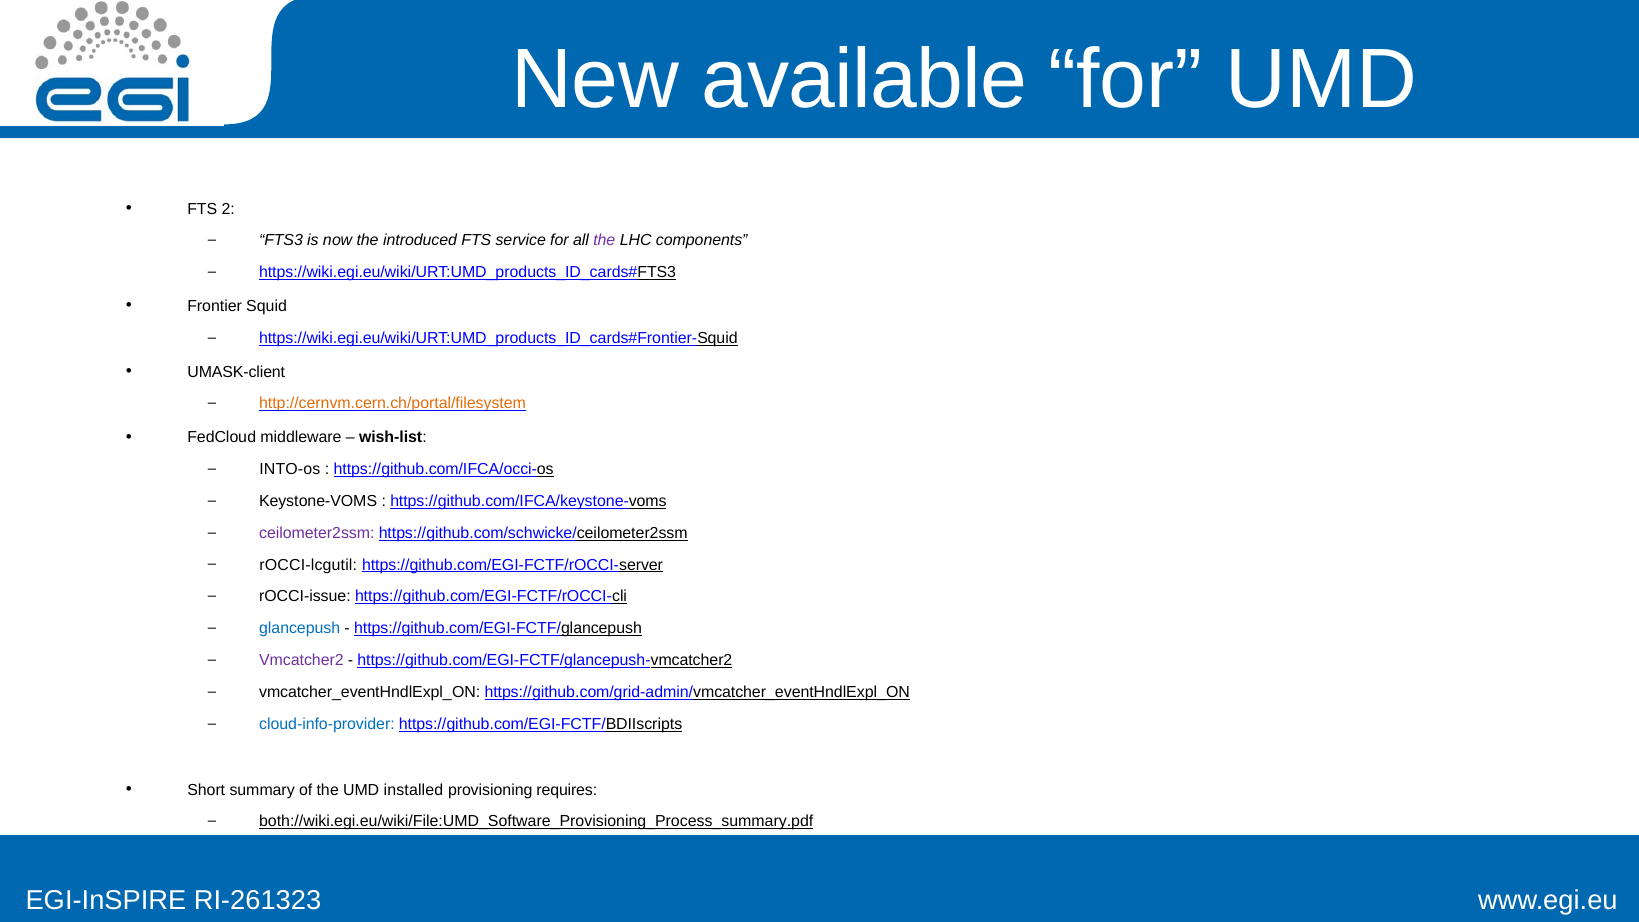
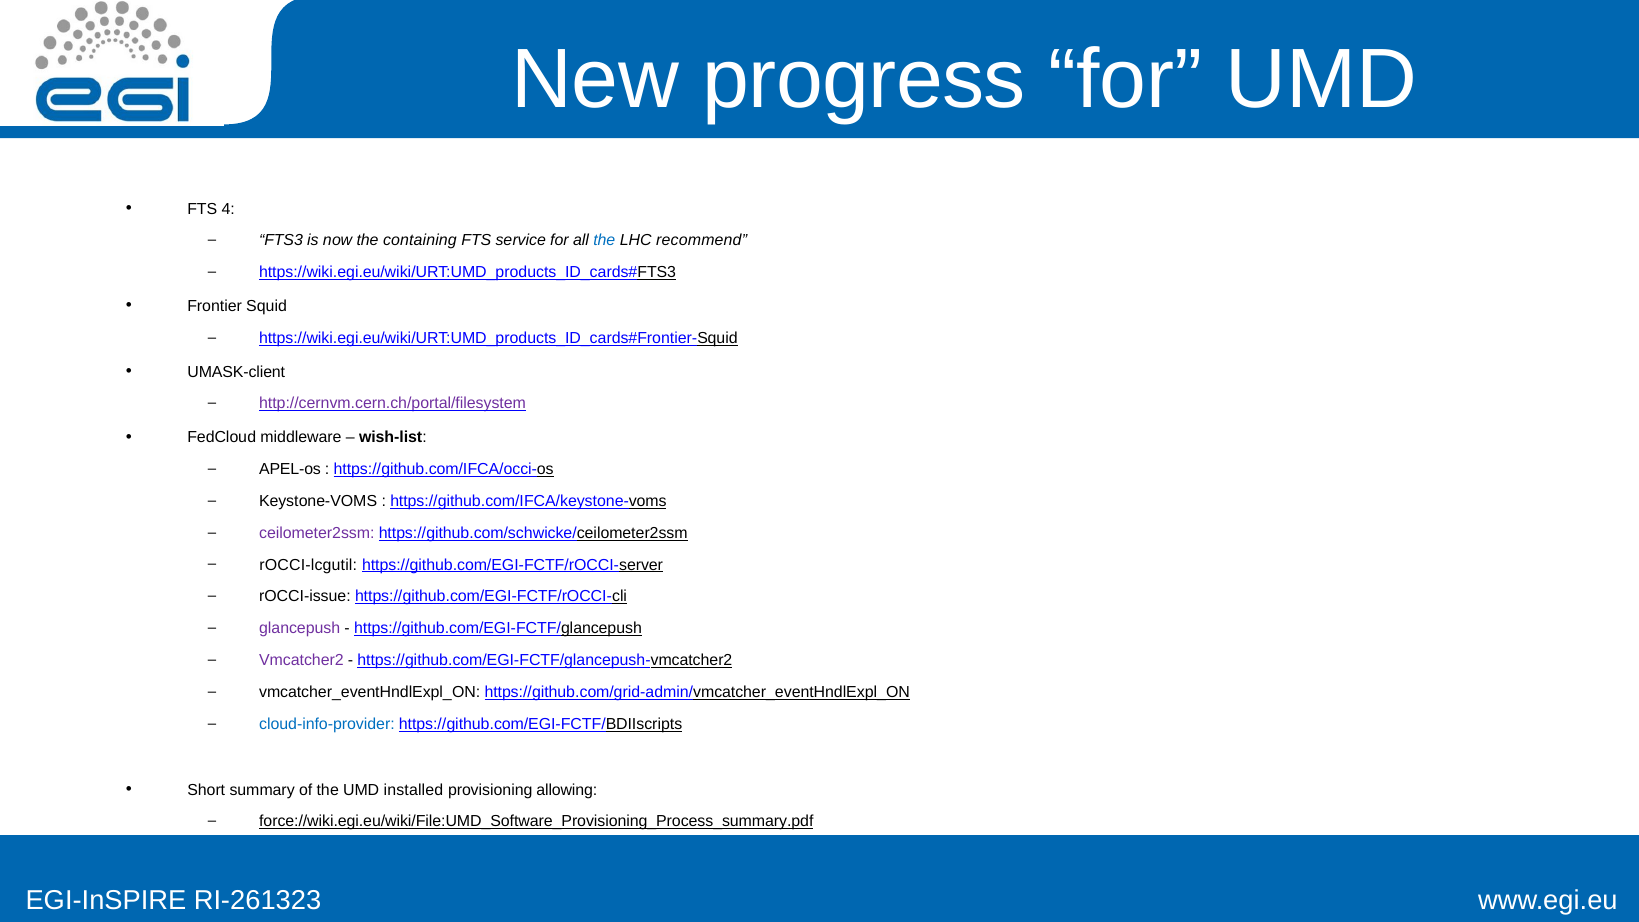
available: available -> progress (864, 80)
2: 2 -> 4 (228, 209)
introduced: introduced -> containing (420, 241)
the colour: purple -> blue (604, 241)
components: components -> recommend (702, 241)
http://cernvm.cern.ch/portal/filesystem colour: orange -> purple (393, 404)
INTO-os: INTO-os -> APEL-os (290, 469)
glancepush colour: blue -> purple (300, 629)
requires: requires -> allowing (567, 790)
both://wiki.egi.eu/wiki/File:UMD_Software_Provisioning_Process_summary.pdf: both://wiki.egi.eu/wiki/File:UMD_Software_Provisioning_Process_summary.pdf -> force://wiki.egi.eu/wiki/File:UMD_Software_Provisioning_Process_summary.pdf (536, 822)
